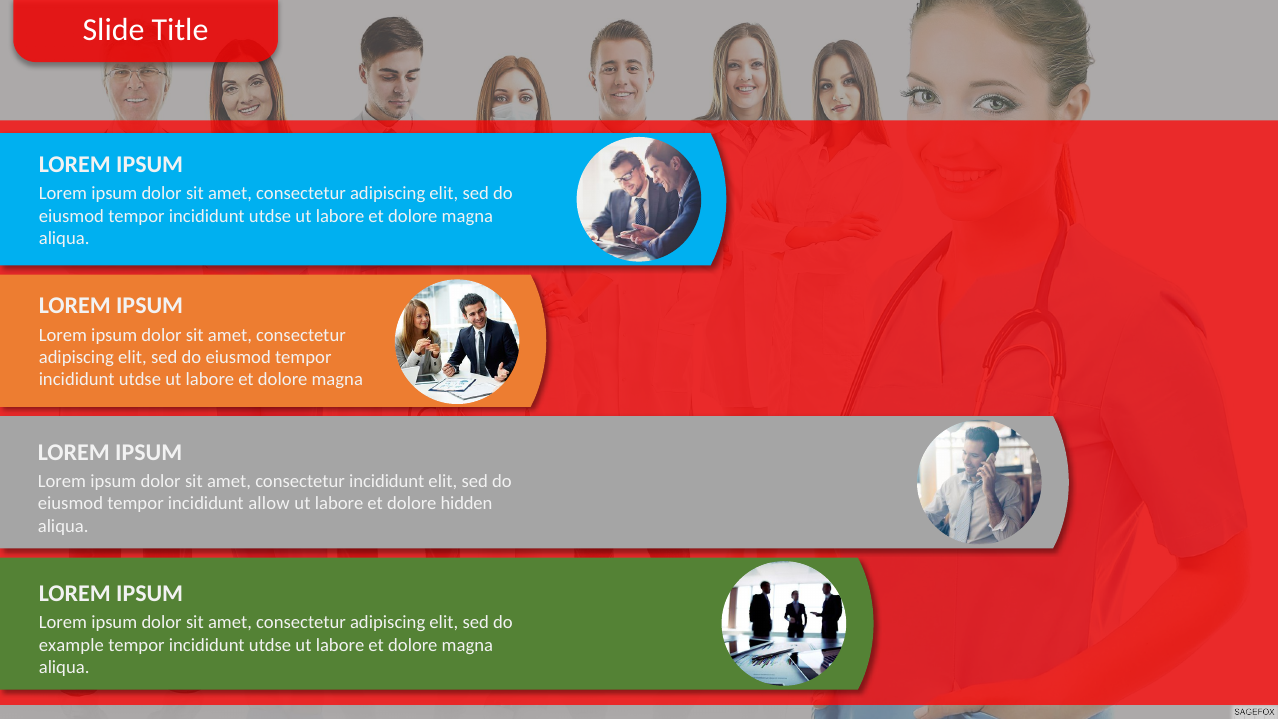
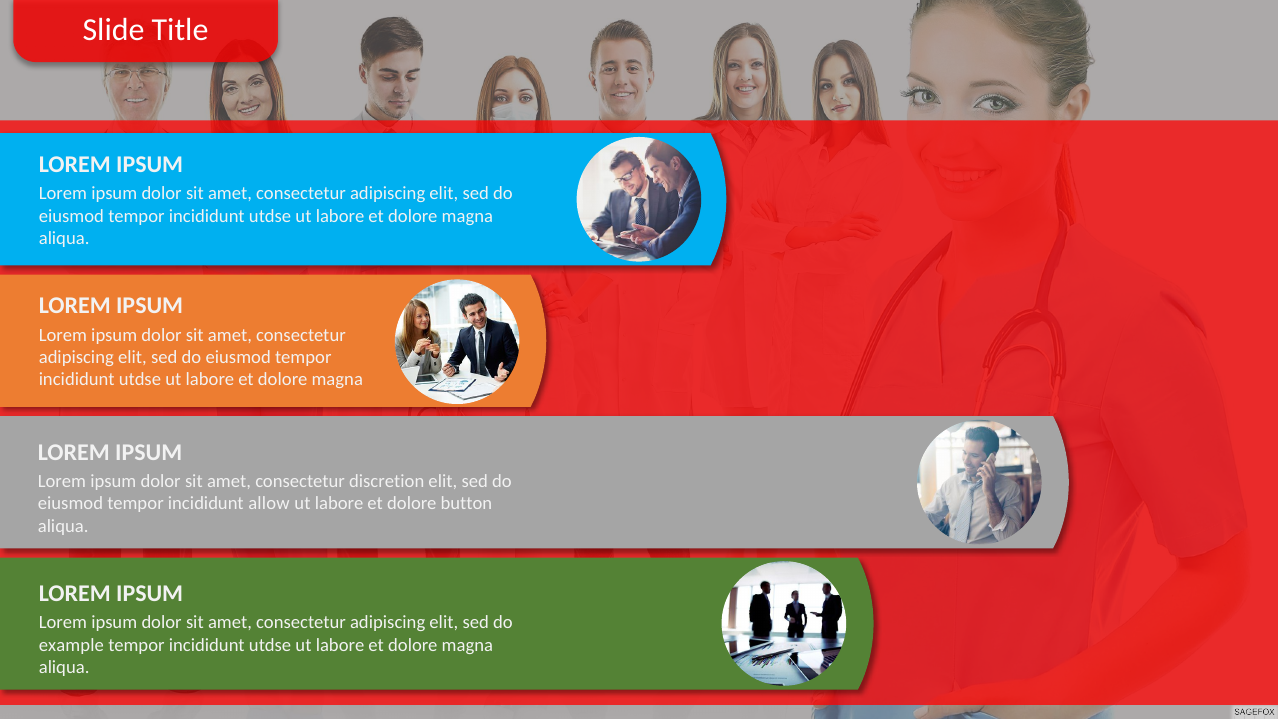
consectetur incididunt: incididunt -> discretion (387, 481)
hidden: hidden -> button (466, 503)
